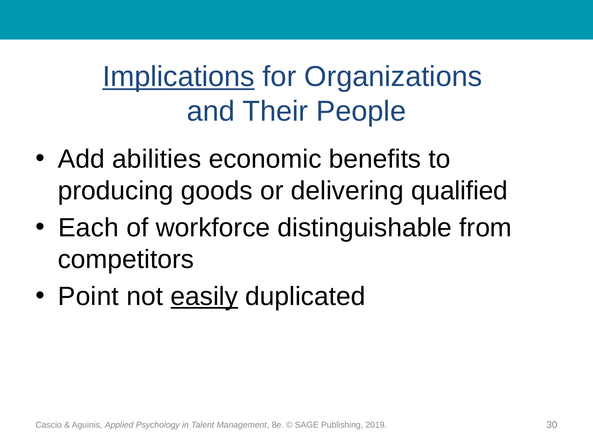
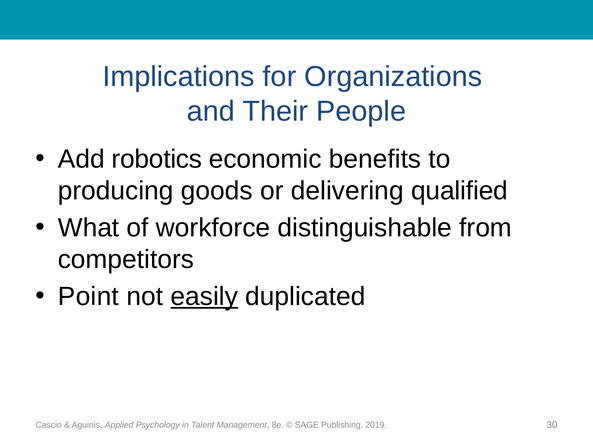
Implications underline: present -> none (179, 77)
abilities: abilities -> robotics (157, 159)
Each: Each -> What (89, 228)
